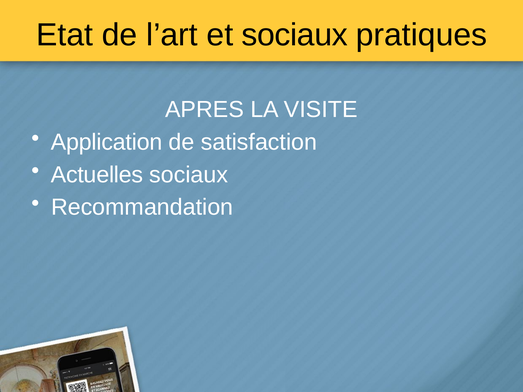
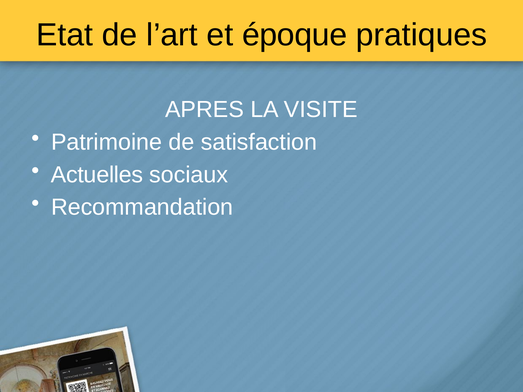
et sociaux: sociaux -> époque (295, 35)
Application: Application -> Patrimoine (107, 142)
